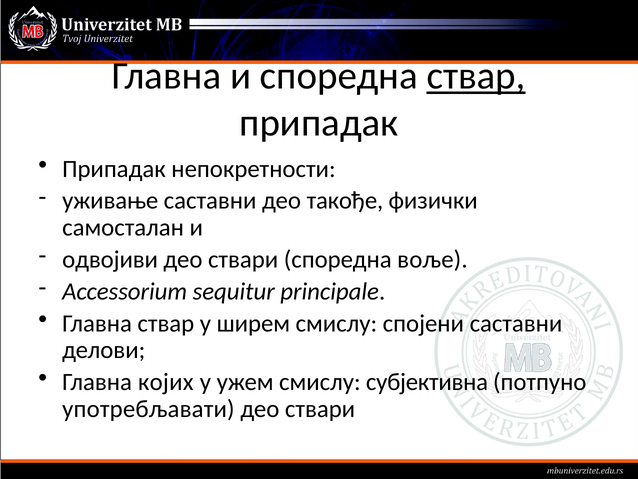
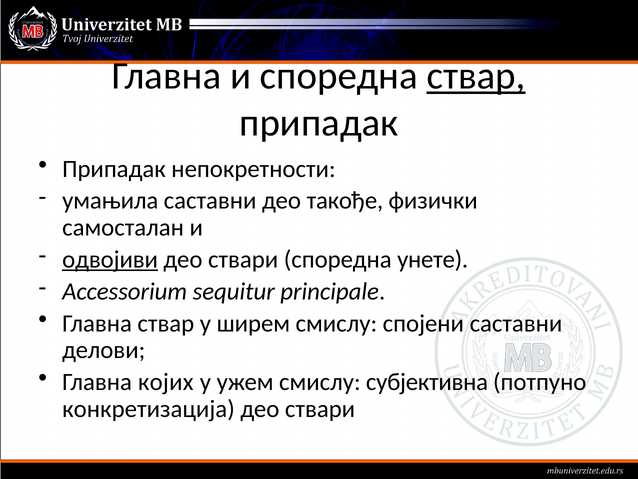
уживање: уживање -> умањила (110, 201)
одвојиви underline: none -> present (110, 259)
воље: воље -> унете (433, 259)
употребљавати: употребљавати -> конкретизација (149, 409)
